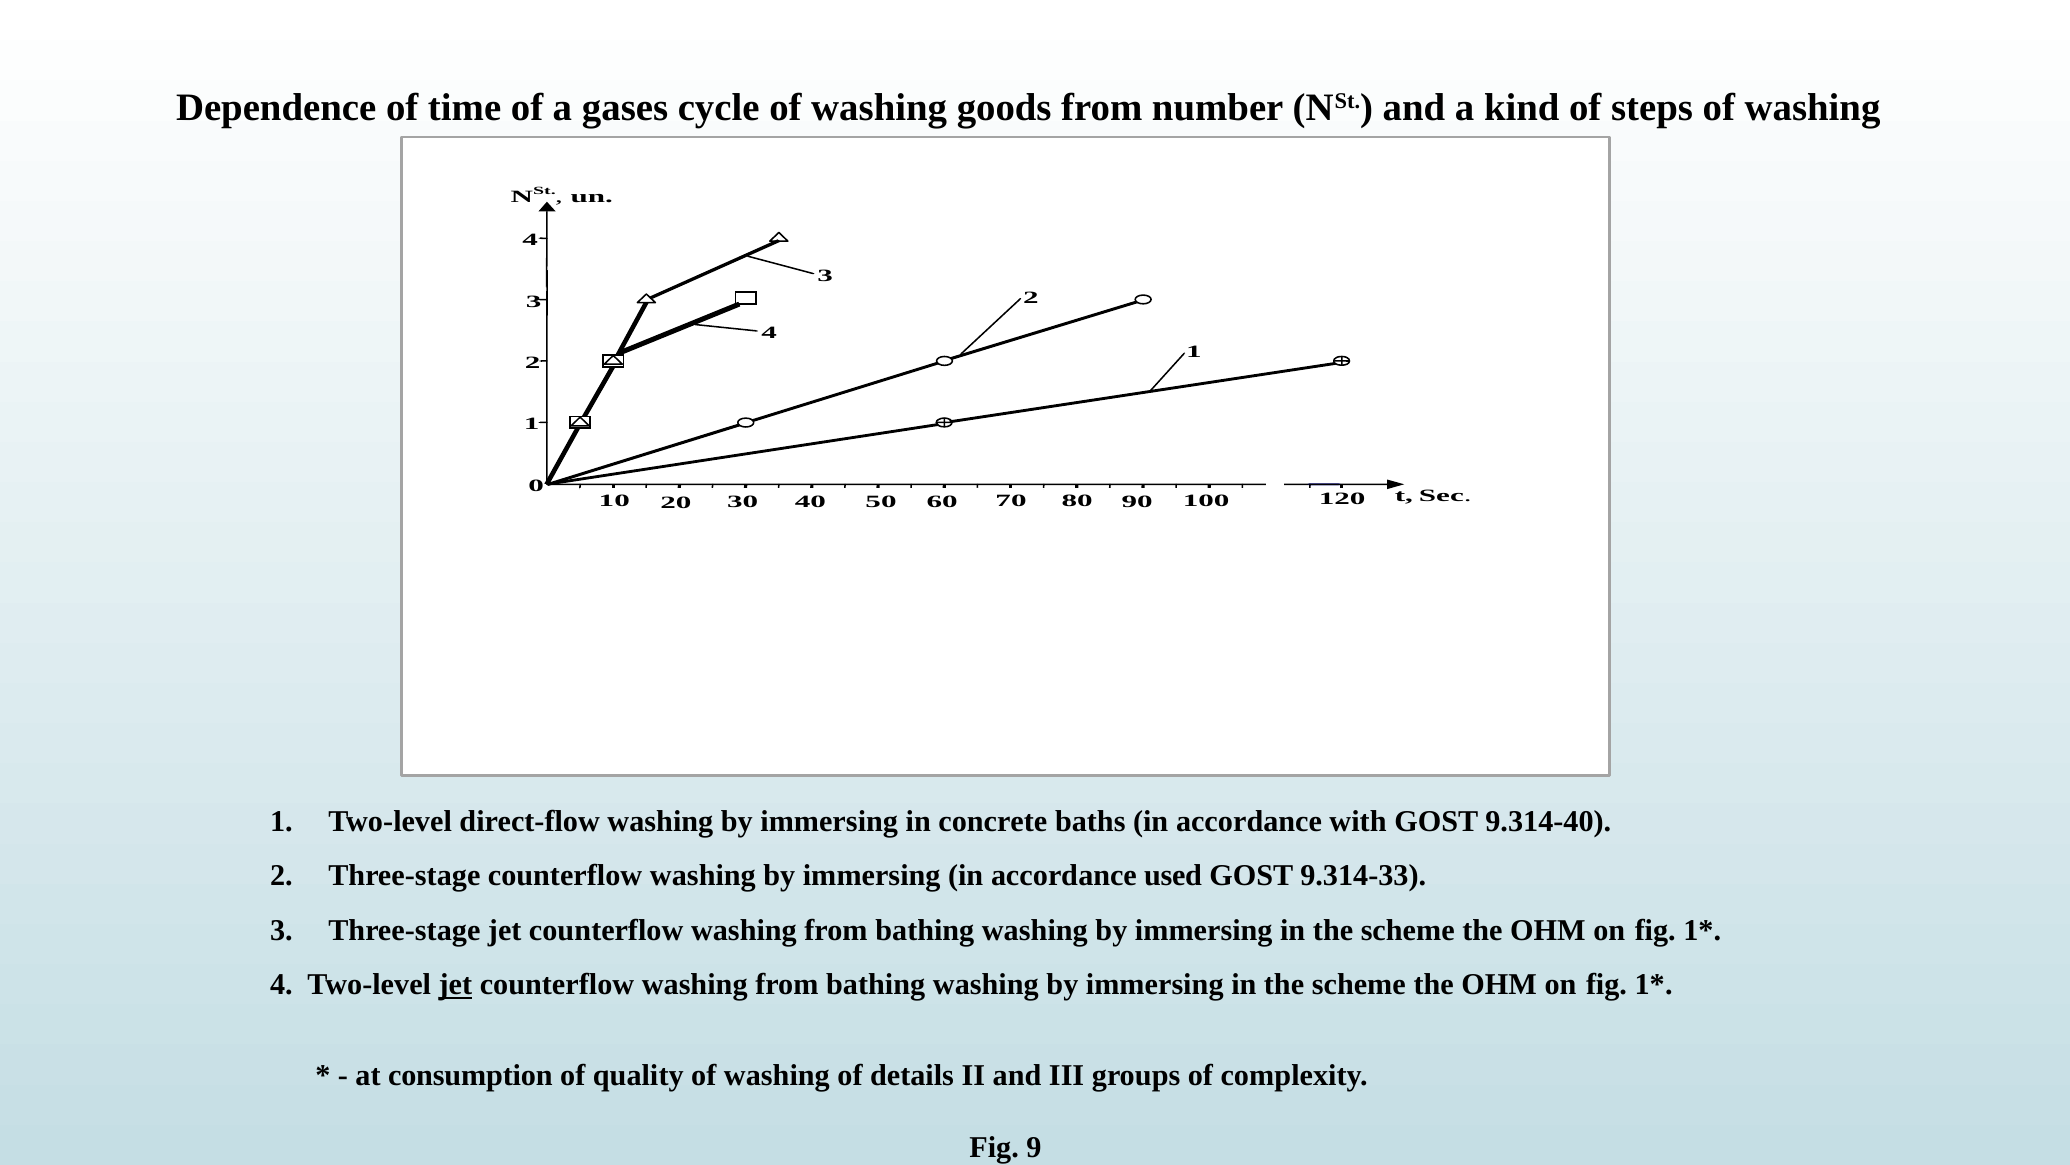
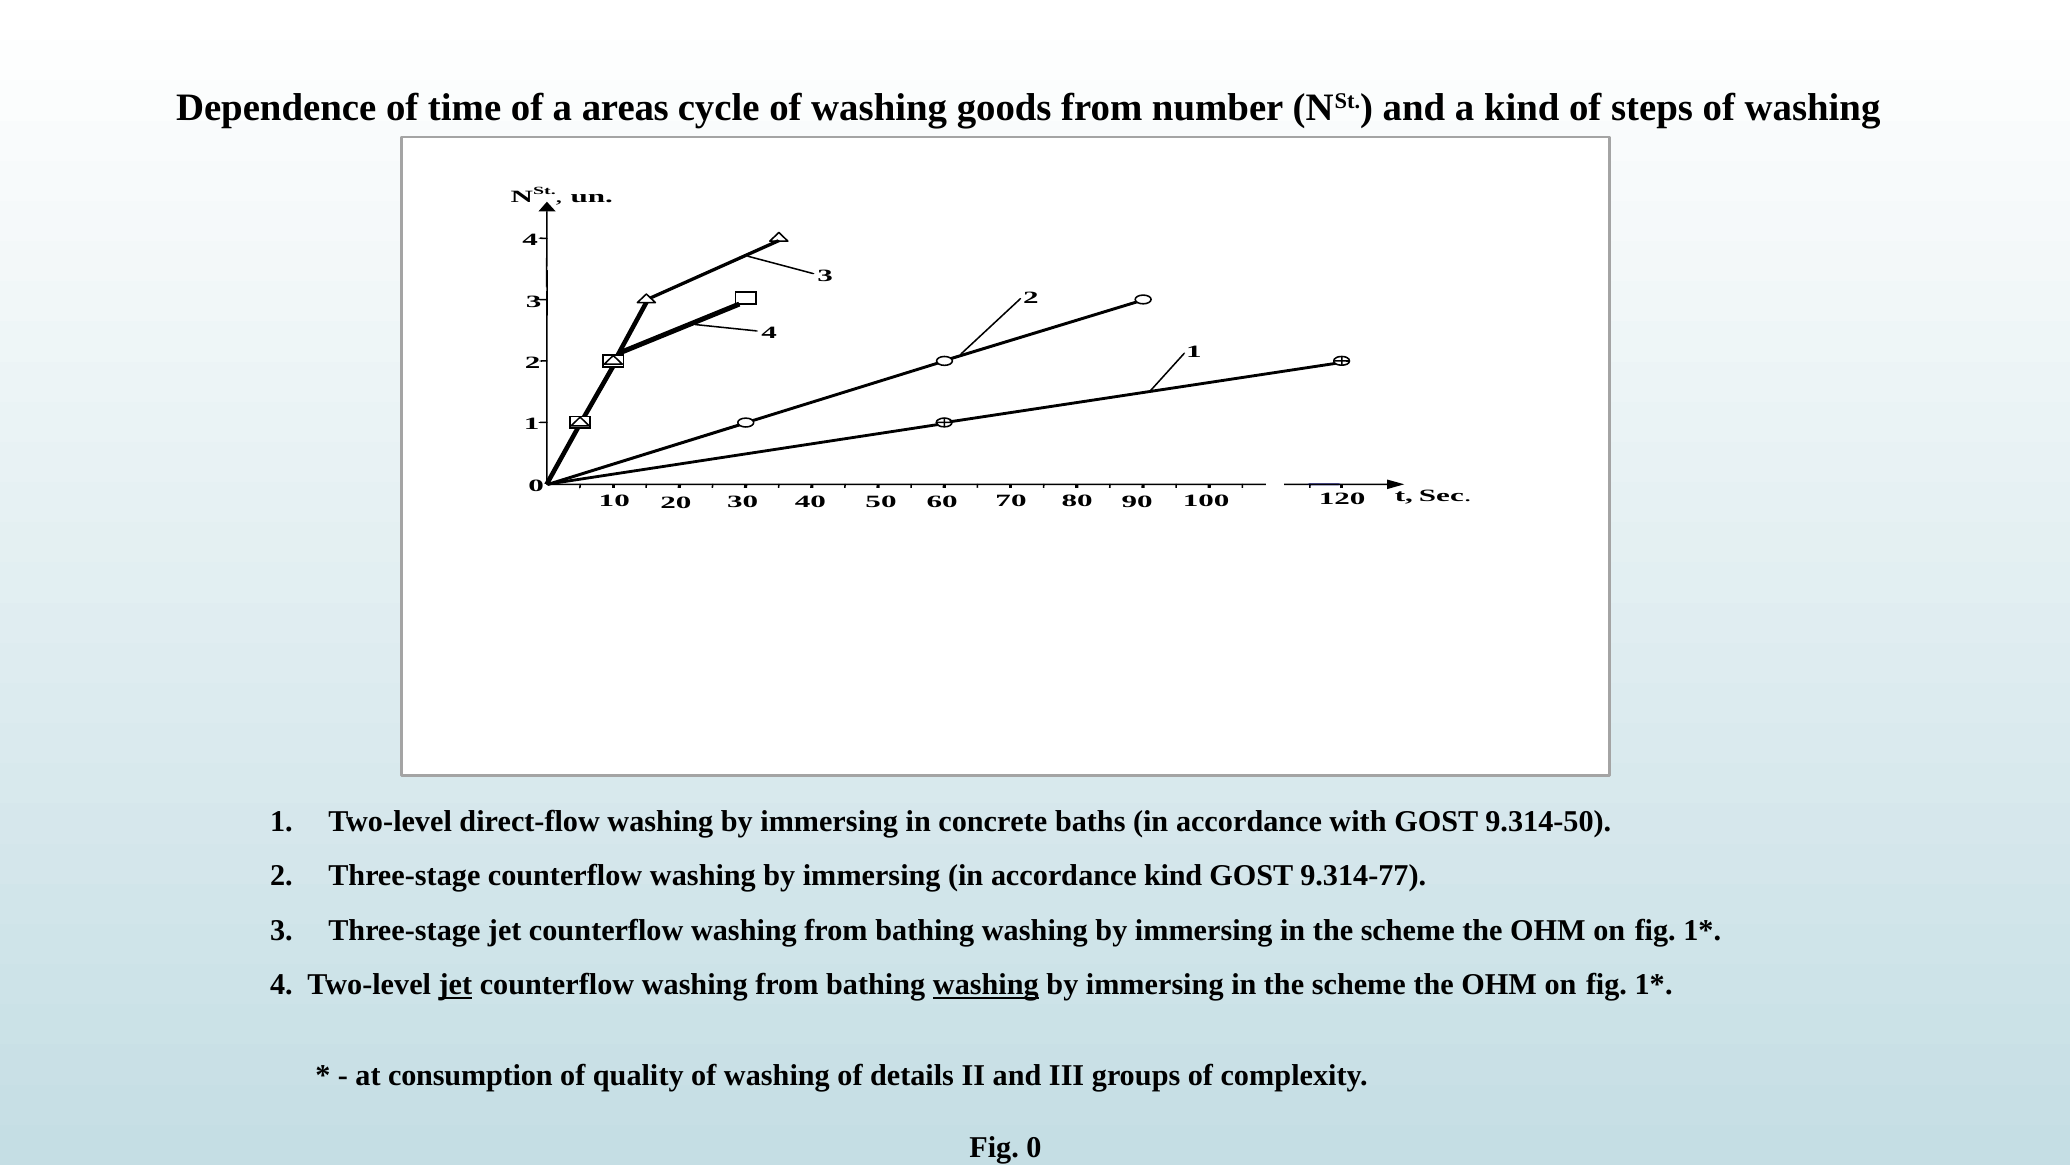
gases: gases -> areas (625, 108)
9.314-40: 9.314-40 -> 9.314-50 (1548, 821)
accordance used: used -> kind (1173, 875)
9.314-33: 9.314-33 -> 9.314-77 (1363, 875)
washing underline: none -> present (986, 984)
Fig 9: 9 -> 0 (1034, 1147)
